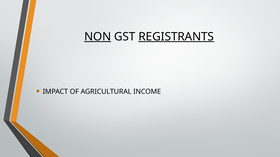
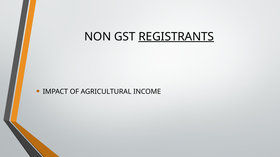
NON underline: present -> none (98, 37)
